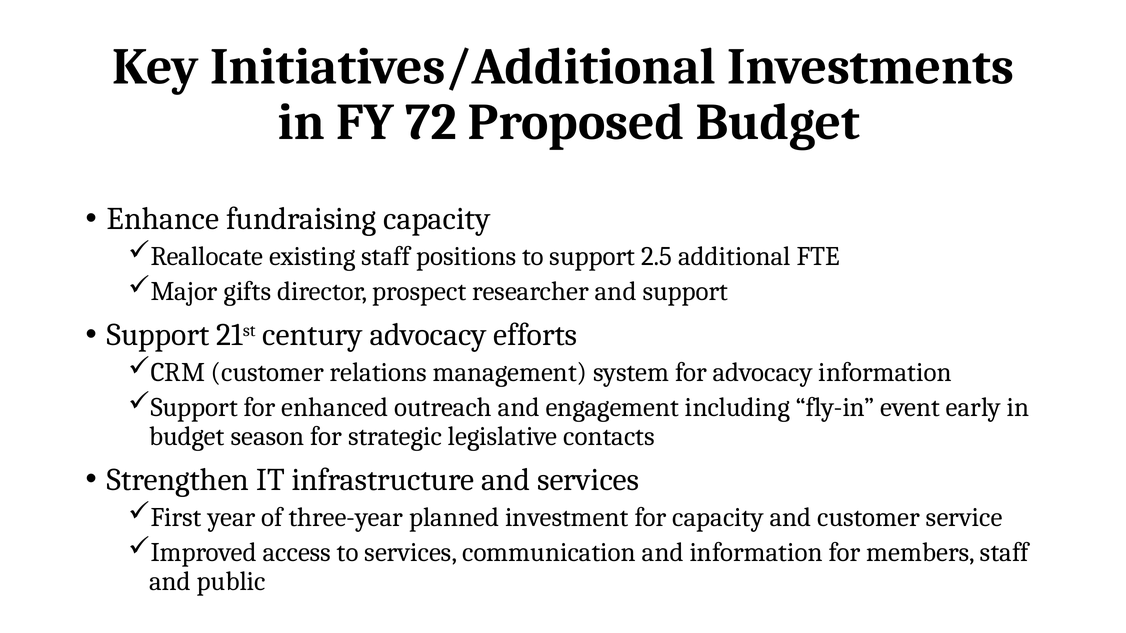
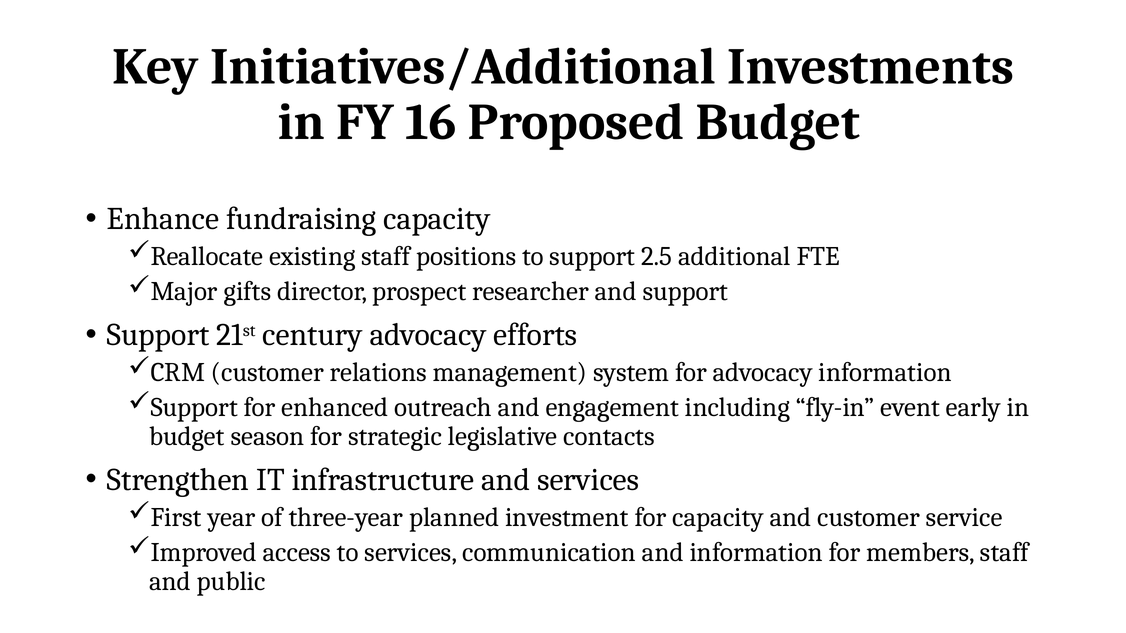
72: 72 -> 16 (431, 122)
